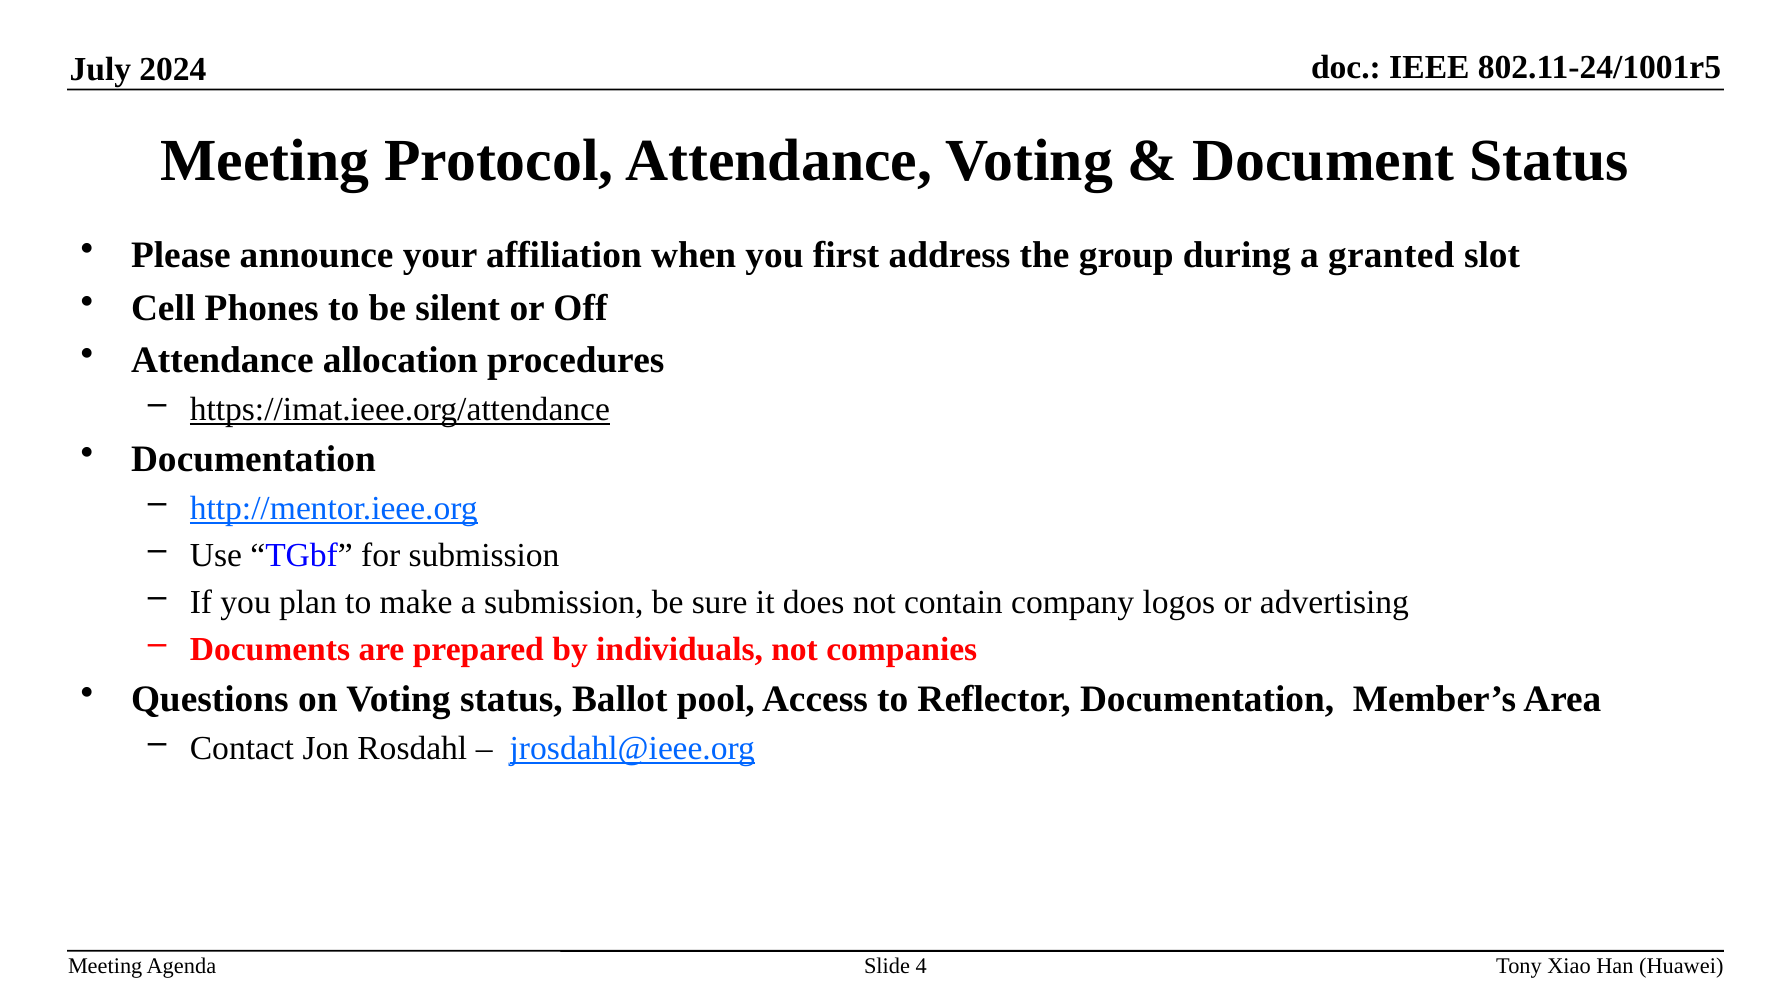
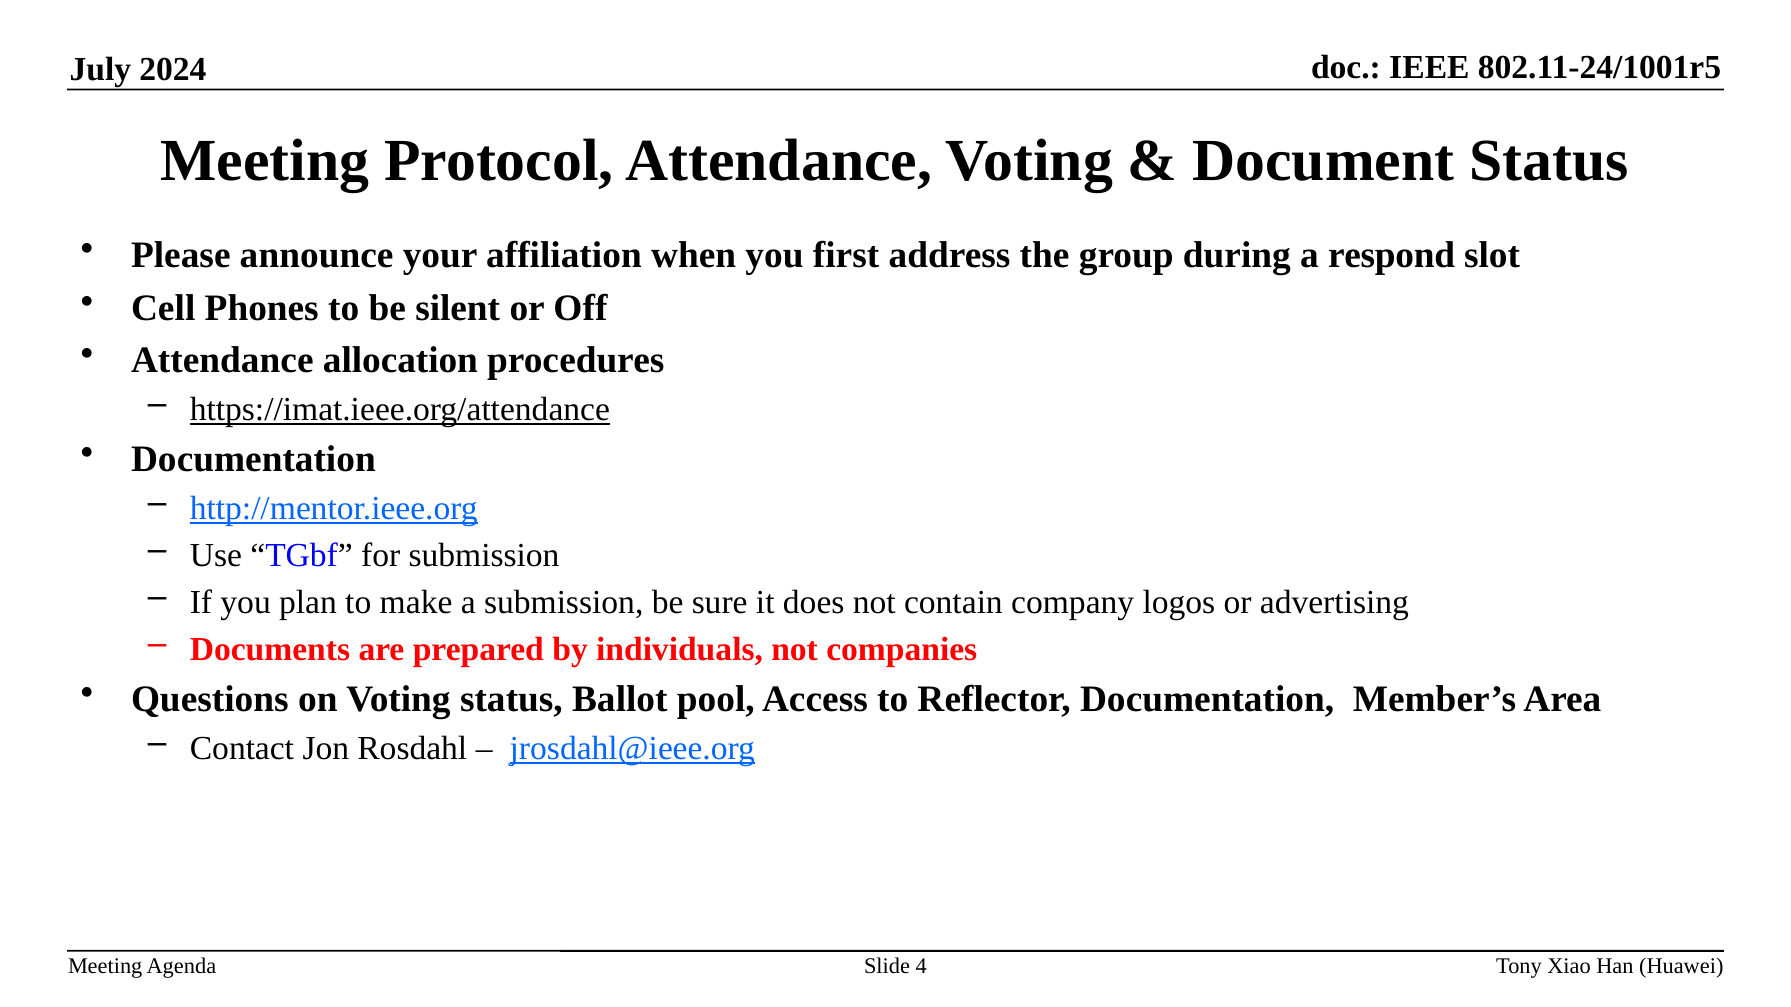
granted: granted -> respond (1392, 256)
